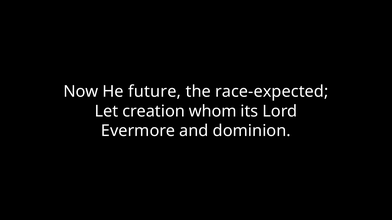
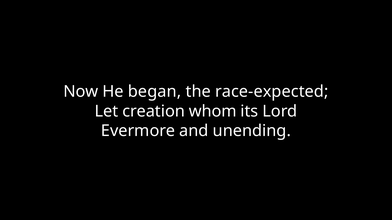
future: future -> began (155, 92)
dominion: dominion -> unending (252, 131)
